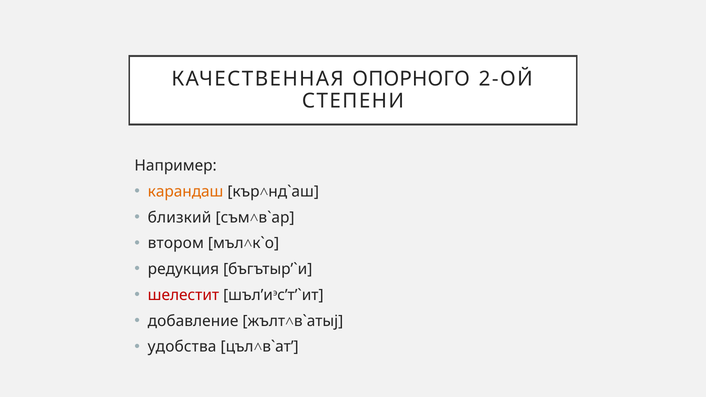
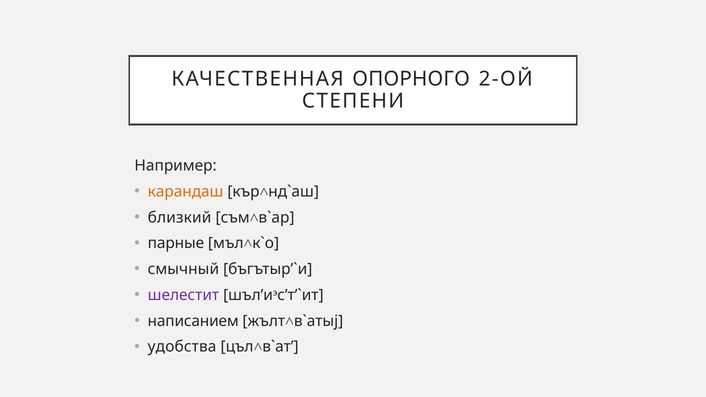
втором: втором -> парные (176, 243)
редукция: редукция -> смычный (183, 269)
шелестит colour: red -> purple (183, 295)
добавление: добавление -> написанием (193, 321)
